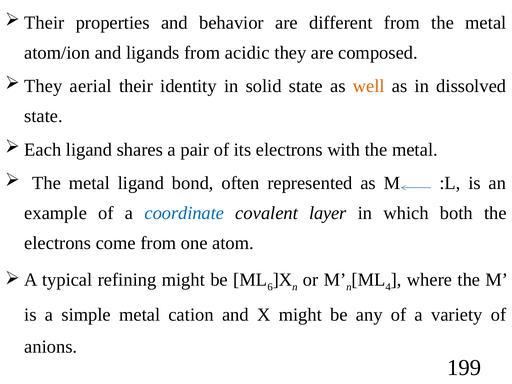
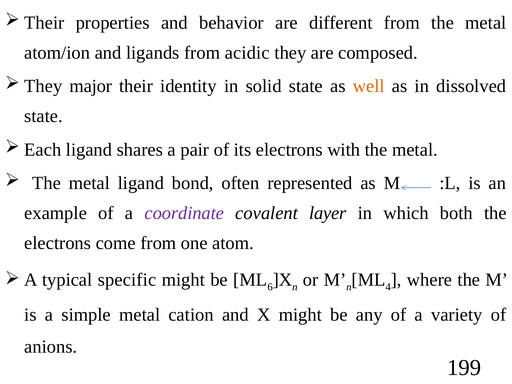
aerial: aerial -> major (91, 86)
coordinate colour: blue -> purple (184, 213)
refining: refining -> specific (127, 280)
